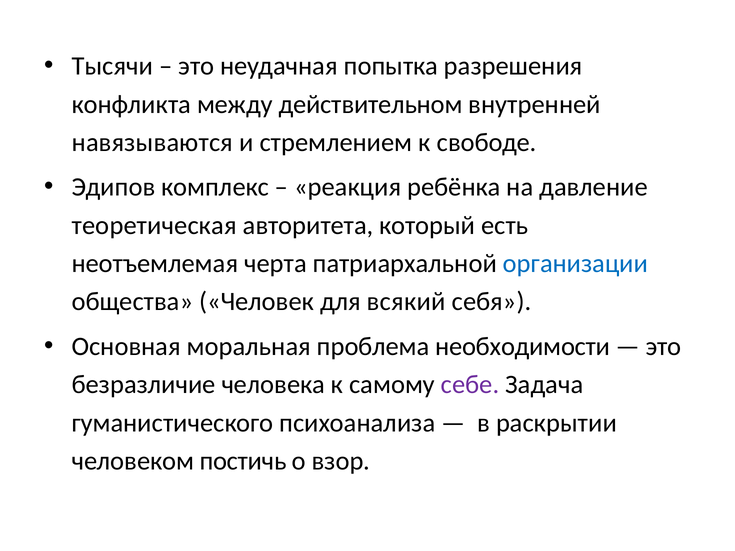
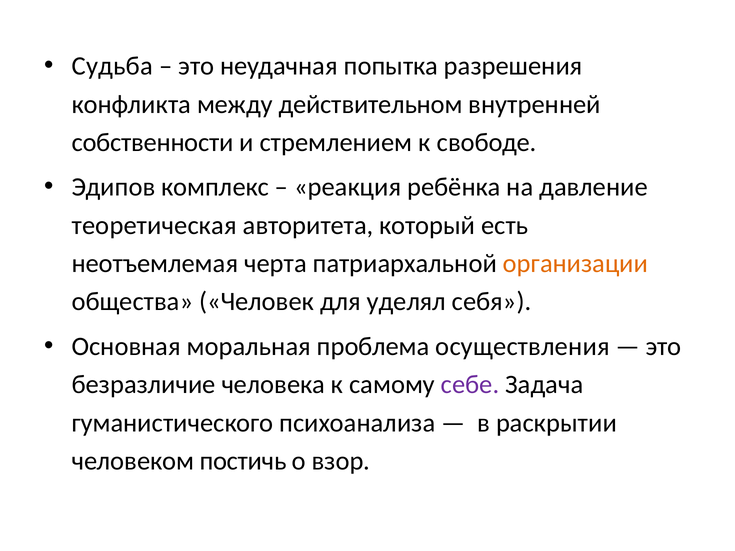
Тысячи: Тысячи -> Судьба (112, 66)
навязываются: навязываются -> собственности (153, 143)
организации colour: blue -> orange (576, 264)
всякий: всякий -> уделял (406, 302)
необходимости: необходимости -> осуществления (523, 347)
